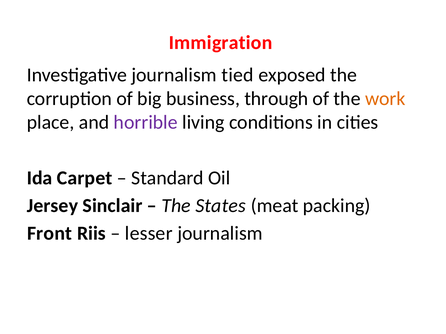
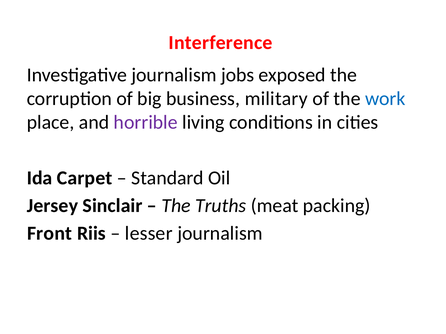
Immigration: Immigration -> Interference (221, 43)
tied: tied -> jobs (238, 75)
through: through -> military (276, 99)
work colour: orange -> blue (385, 99)
States: States -> Truths (221, 206)
